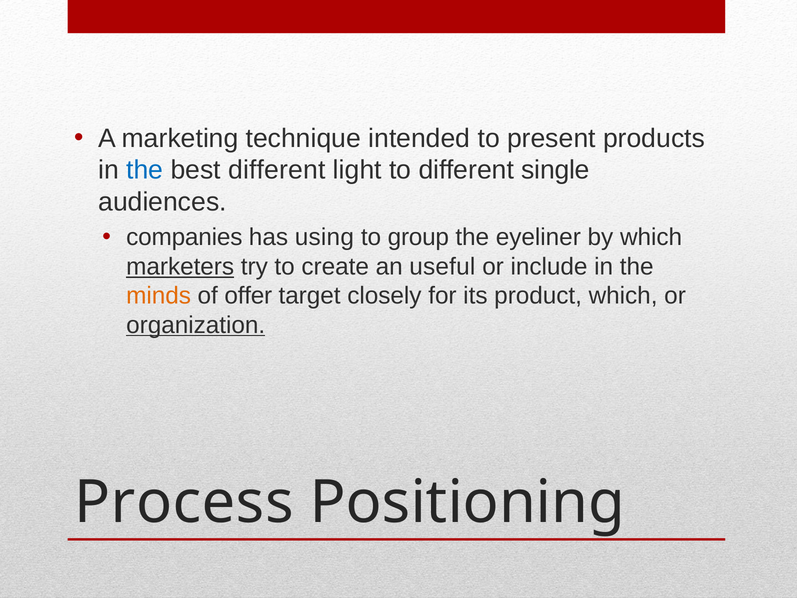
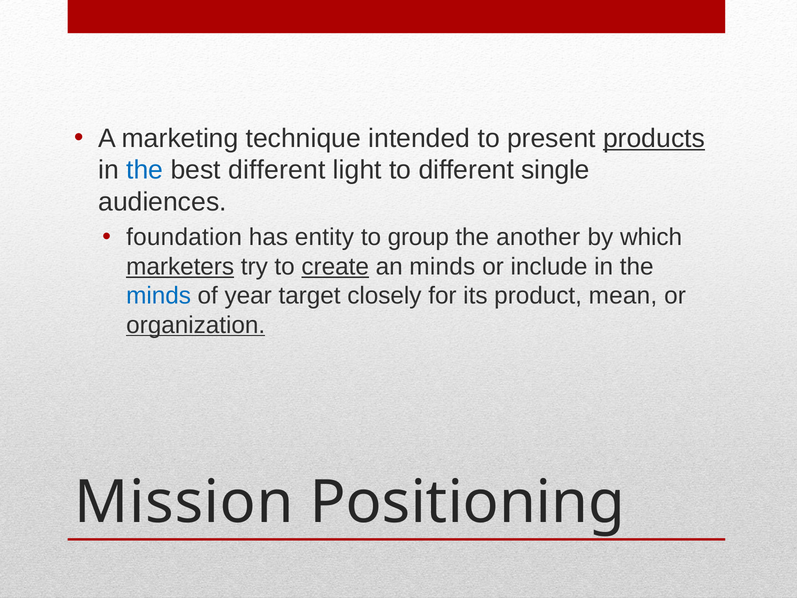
products underline: none -> present (654, 138)
companies: companies -> foundation (184, 237)
using: using -> entity (324, 237)
eyeliner: eyeliner -> another (538, 237)
create underline: none -> present (335, 266)
an useful: useful -> minds (442, 266)
minds colour: orange -> blue (159, 296)
offer: offer -> year (248, 296)
product which: which -> mean (623, 296)
Process: Process -> Mission (184, 502)
